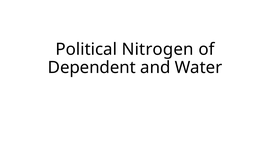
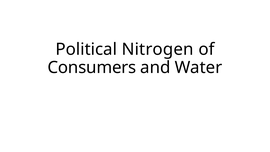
Dependent: Dependent -> Consumers (92, 67)
